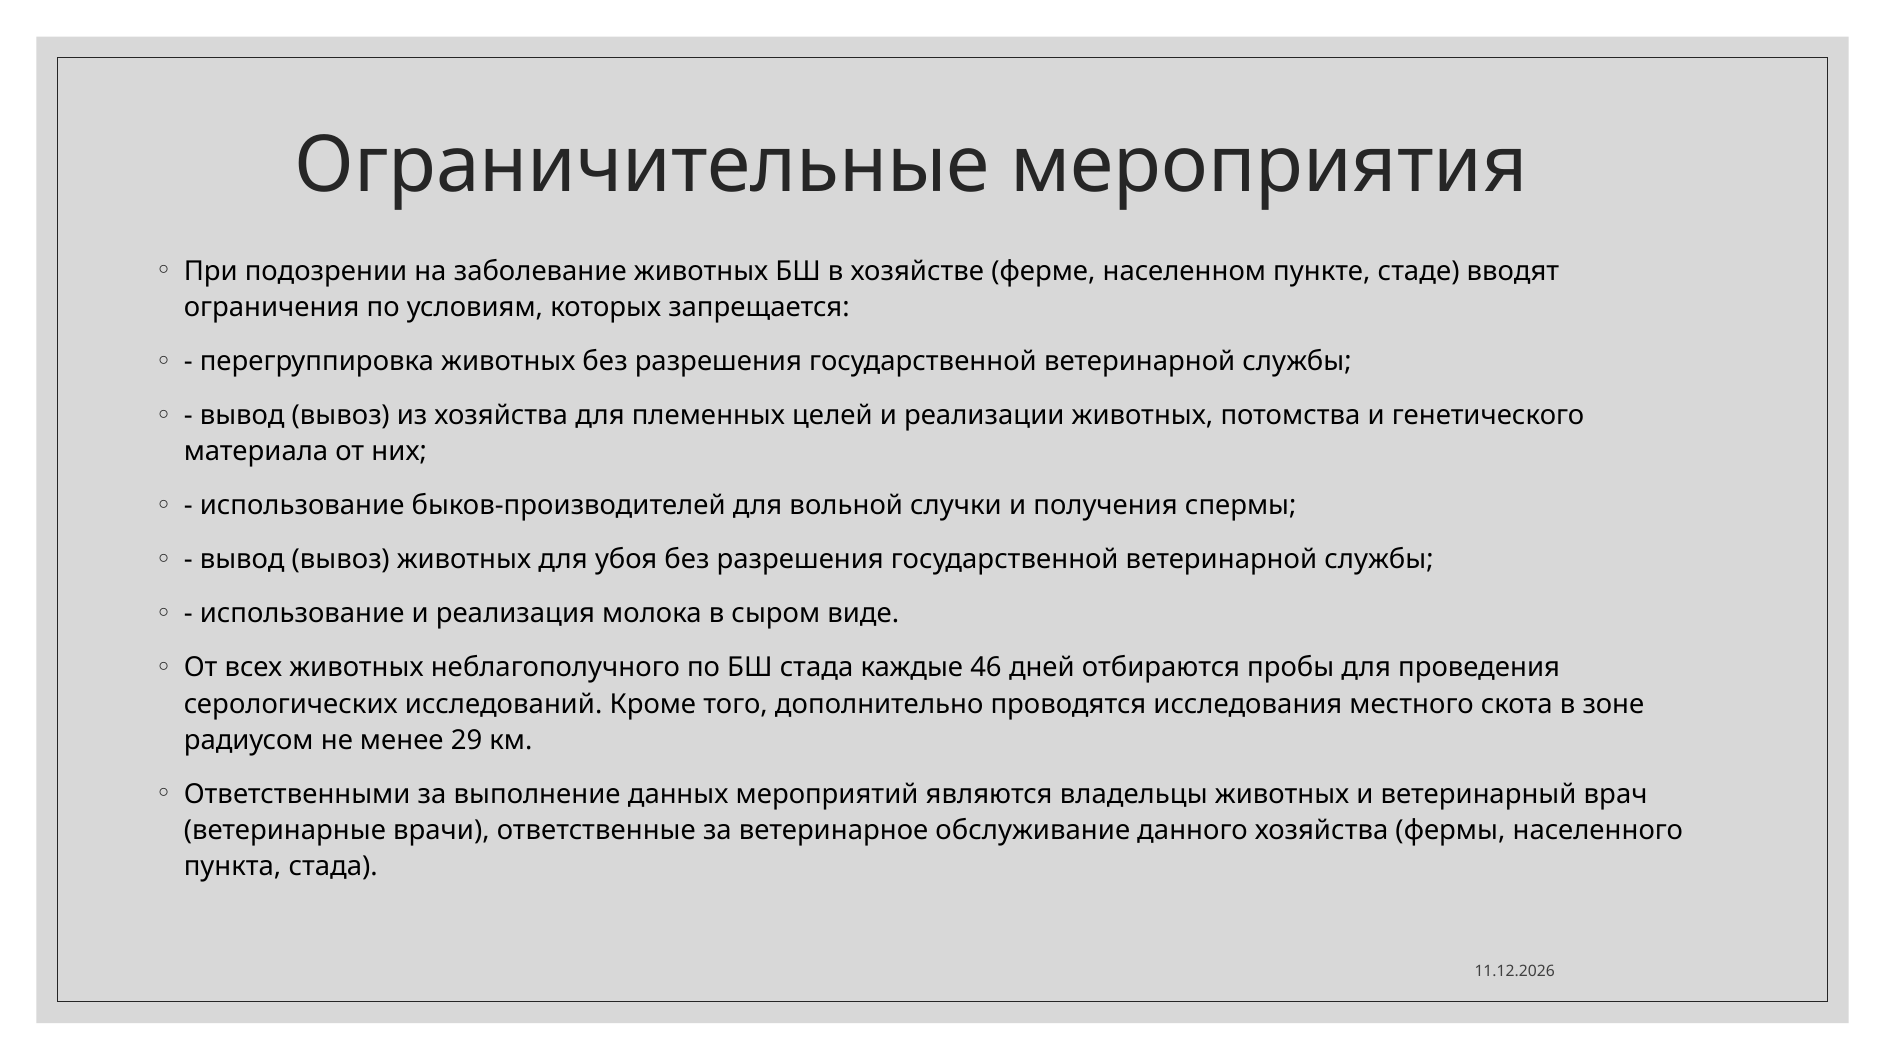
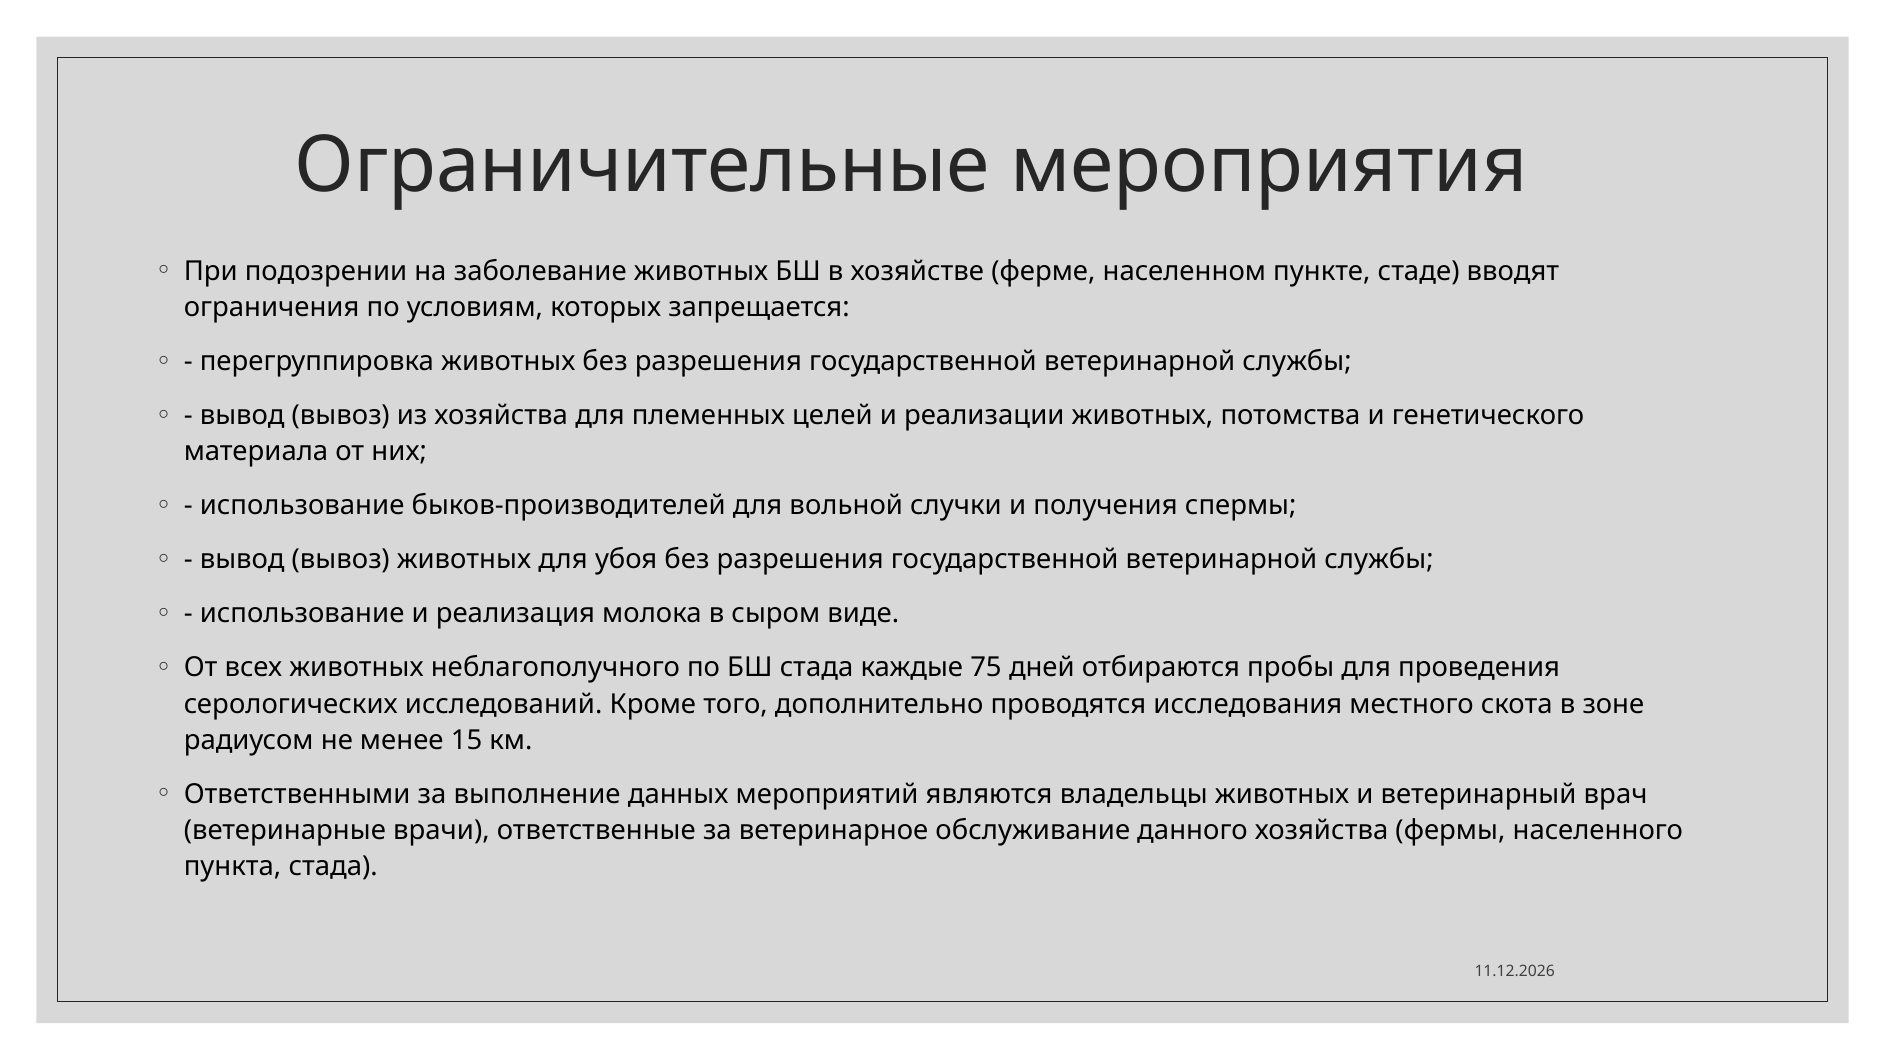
46: 46 -> 75 (986, 668)
29: 29 -> 15 (467, 740)
